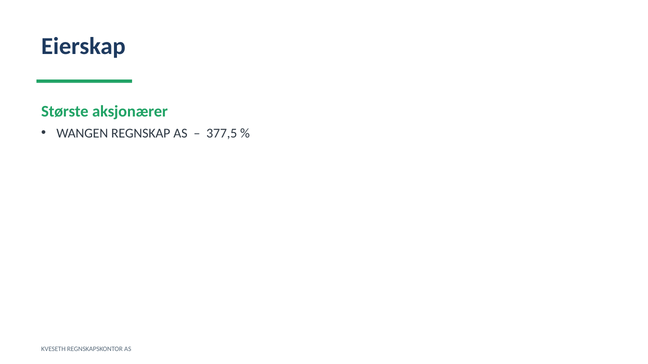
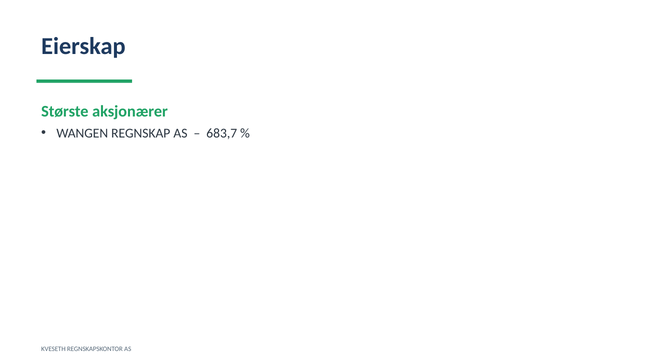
377,5: 377,5 -> 683,7 (222, 133)
